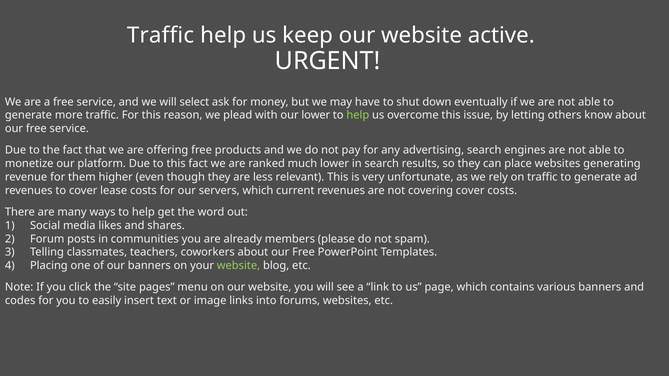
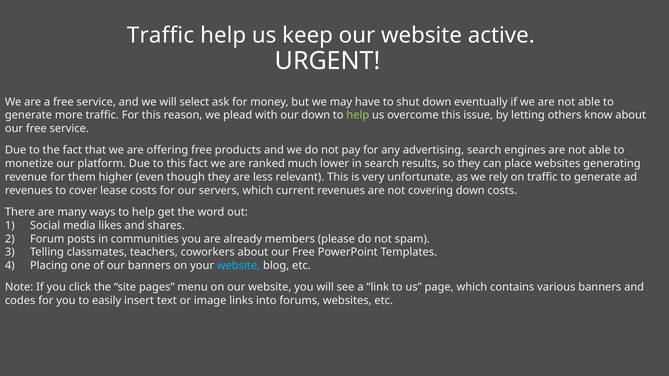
our lower: lower -> down (316, 115)
covering cover: cover -> down (470, 191)
website colour: light green -> light blue (238, 266)
